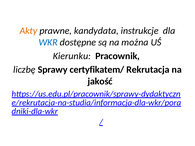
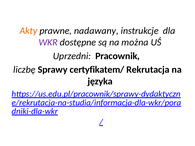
kandydata: kandydata -> nadawany (96, 31)
WKR colour: blue -> purple (48, 42)
Kierunku: Kierunku -> Uprzedni (72, 56)
jakość: jakość -> języka (100, 81)
